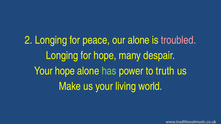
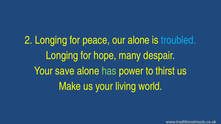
troubled colour: pink -> light blue (178, 40)
Your hope: hope -> save (65, 71)
truth: truth -> thirst (165, 71)
